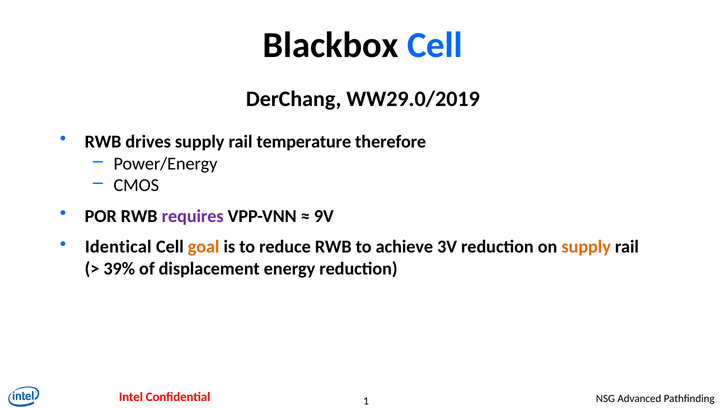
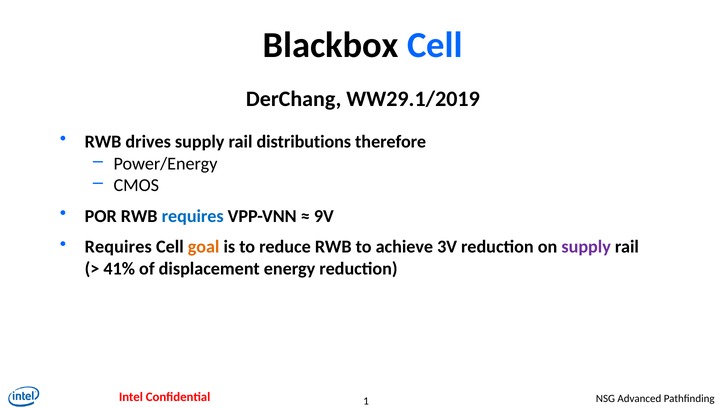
WW29.0/2019: WW29.0/2019 -> WW29.1/2019 (413, 99)
temperature: temperature -> distributions (304, 142)
requires colour: purple -> blue (193, 216)
Identical: Identical -> Requires (118, 247)
supply colour: orange -> purple (586, 247)
39%: 39% -> 41% (119, 269)
